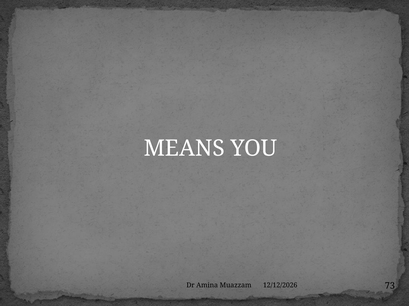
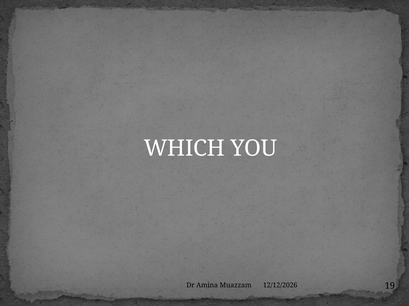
MEANS: MEANS -> WHICH (184, 149)
73: 73 -> 19 (390, 287)
